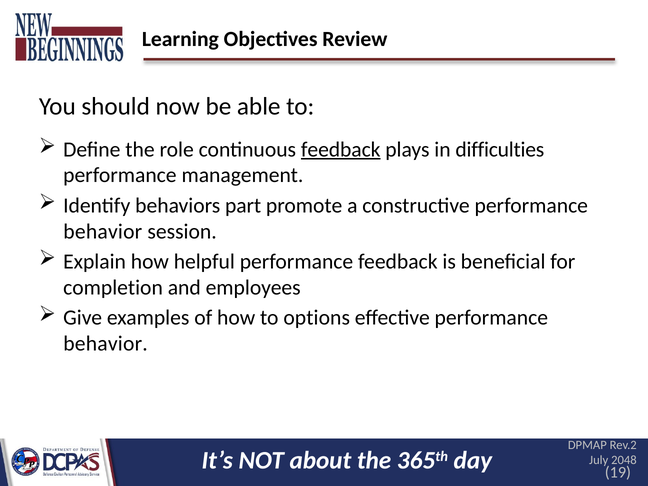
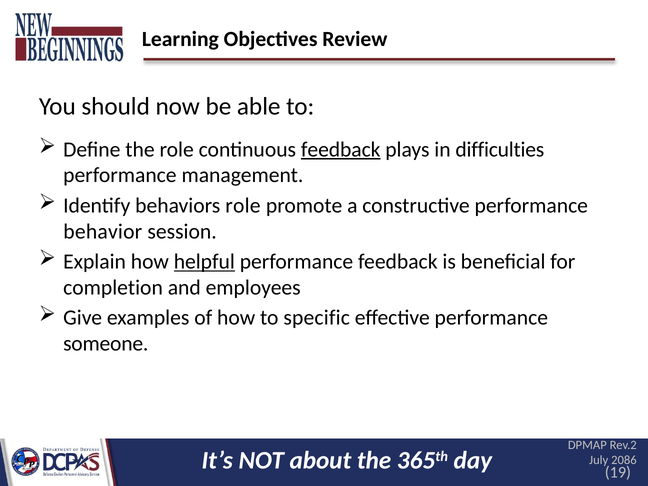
behaviors part: part -> role (243, 206)
helpful underline: none -> present (204, 262)
options: options -> specific (317, 318)
behavior: behavior -> someone (106, 344)
2048: 2048 -> 2086 (624, 460)
